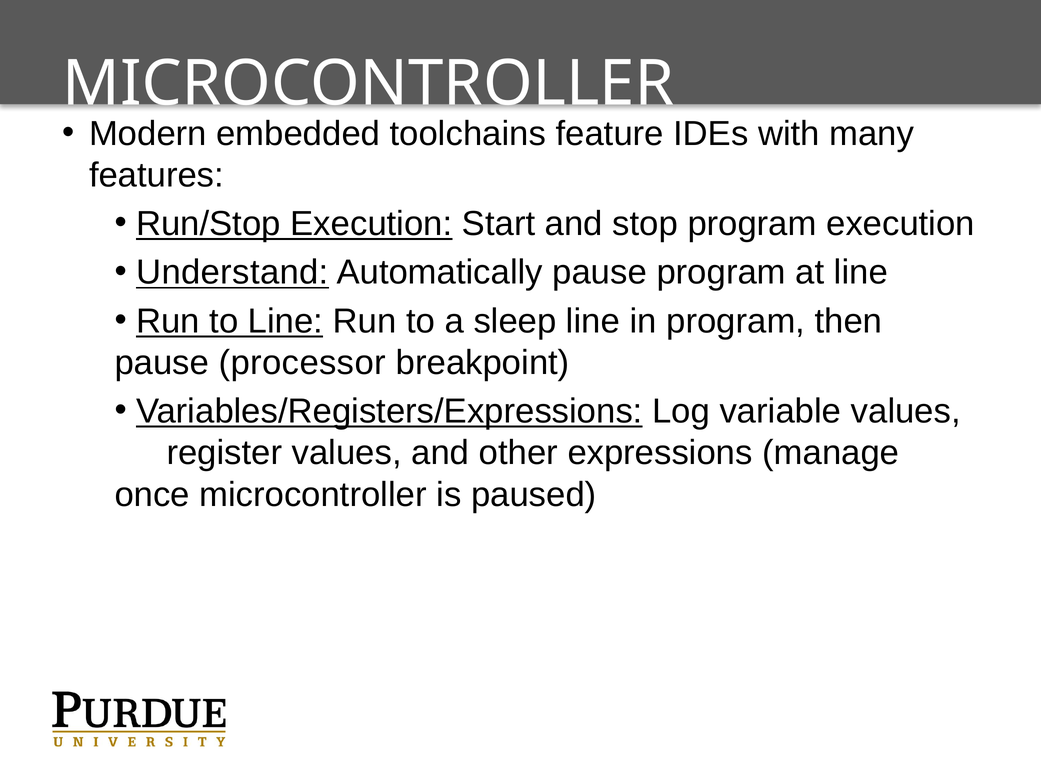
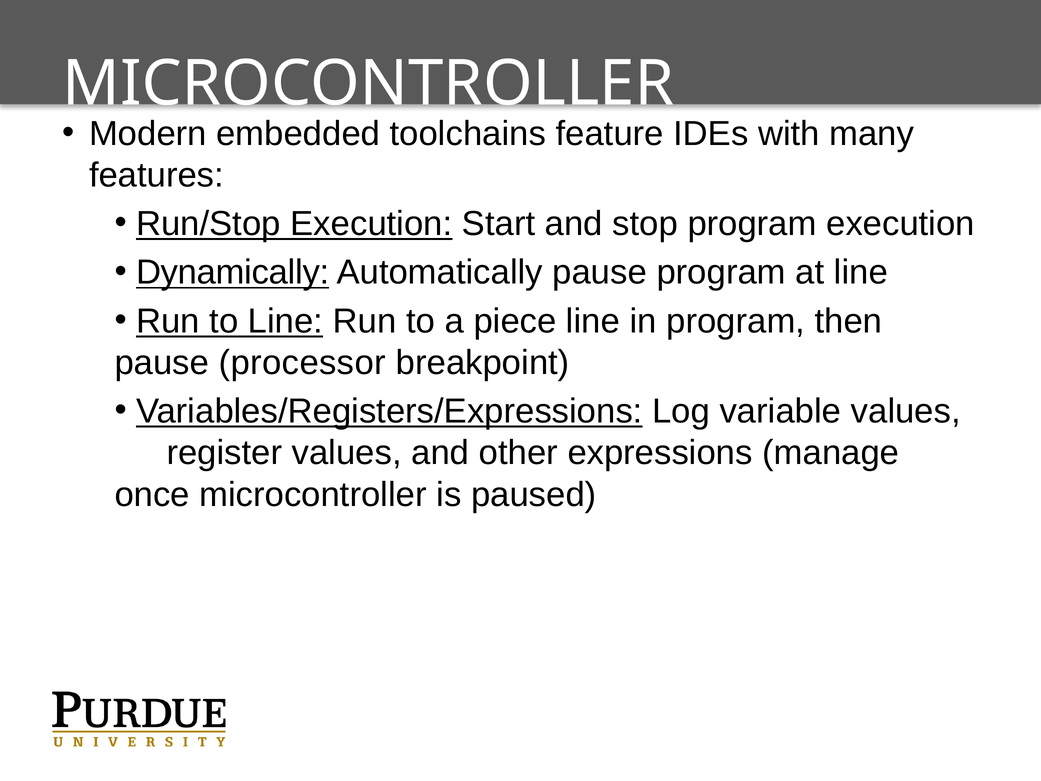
Understand: Understand -> Dynamically (233, 272)
sleep: sleep -> piece (515, 321)
